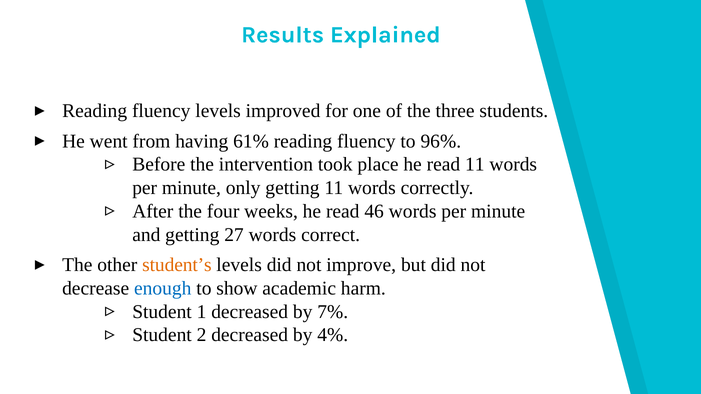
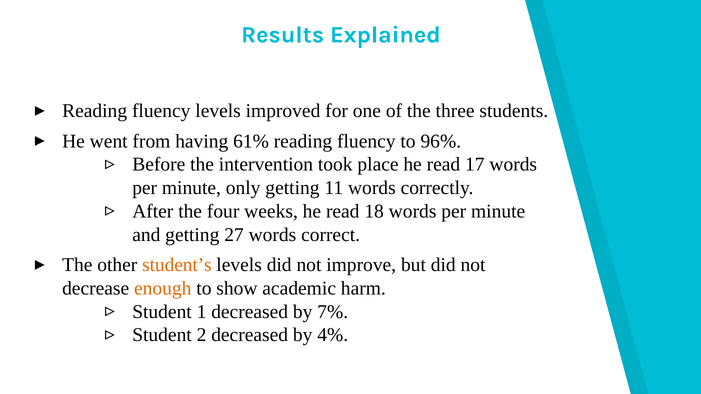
read 11: 11 -> 17 (475, 165)
46: 46 -> 18 (374, 211)
enough colour: blue -> orange (163, 289)
